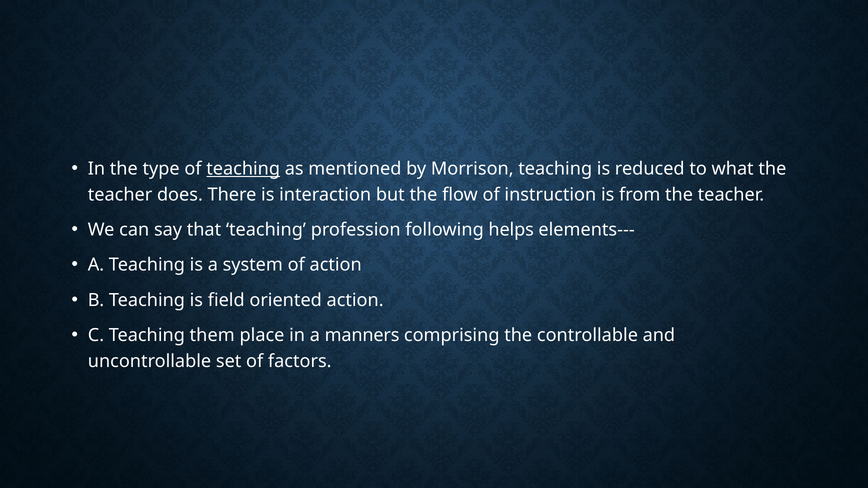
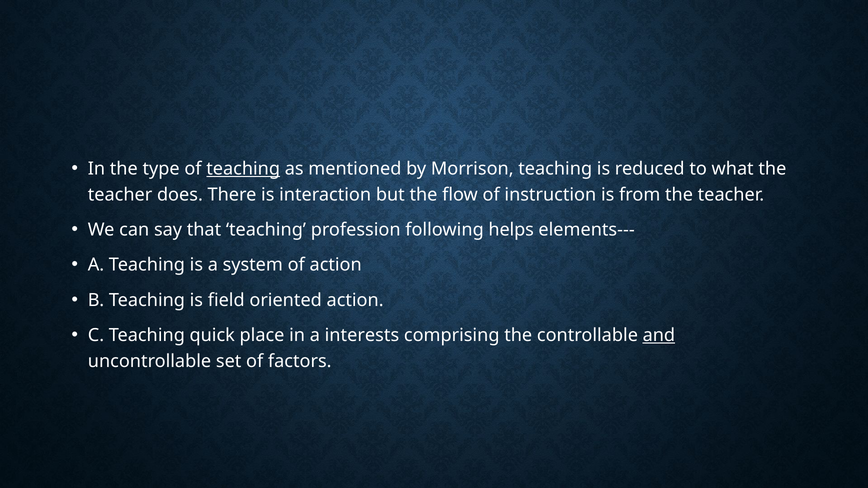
them: them -> quick (212, 335)
manners: manners -> interests (362, 335)
and underline: none -> present (659, 335)
